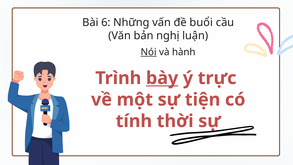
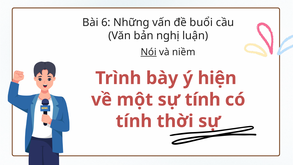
hành: hành -> niềm (184, 52)
bày underline: present -> none (162, 78)
trực: trực -> hiện (217, 78)
sự tiện: tiện -> tính (203, 100)
